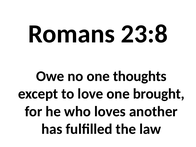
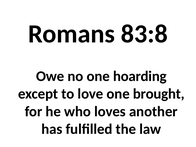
23:8: 23:8 -> 83:8 (144, 34)
thoughts: thoughts -> hoarding (140, 76)
